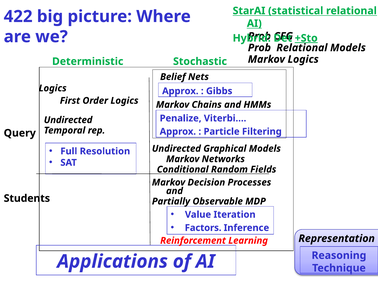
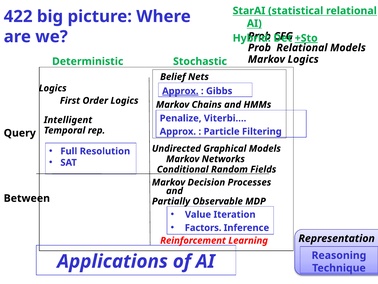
Approx underline: none -> present (180, 91)
Undirected: Undirected -> Intelligent (68, 120)
Students: Students -> Between (27, 198)
